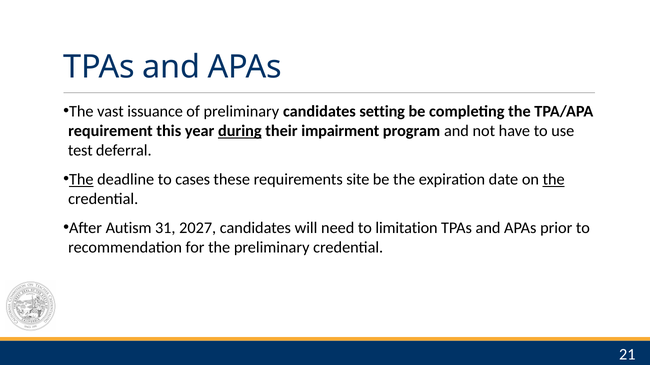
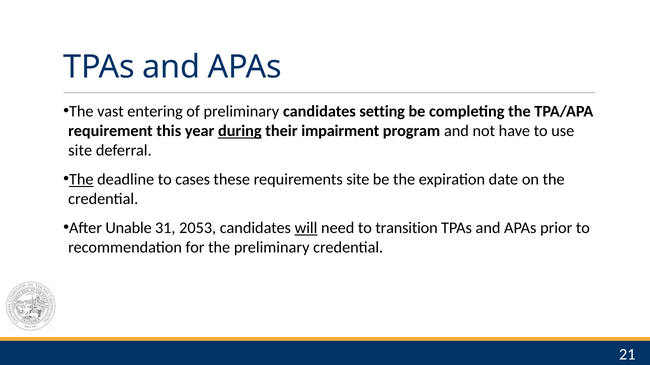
issuance: issuance -> entering (155, 112)
test: test -> site (80, 151)
the underline: present -> none (554, 180)
Autism: Autism -> Unable (129, 228)
2027: 2027 -> 2053 (198, 228)
will underline: none -> present (306, 228)
limitation: limitation -> transition (407, 228)
